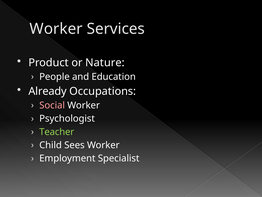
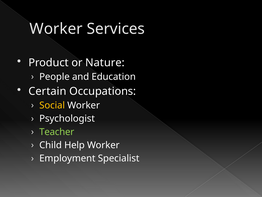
Already: Already -> Certain (47, 91)
Social colour: pink -> yellow (52, 105)
Sees: Sees -> Help (74, 145)
